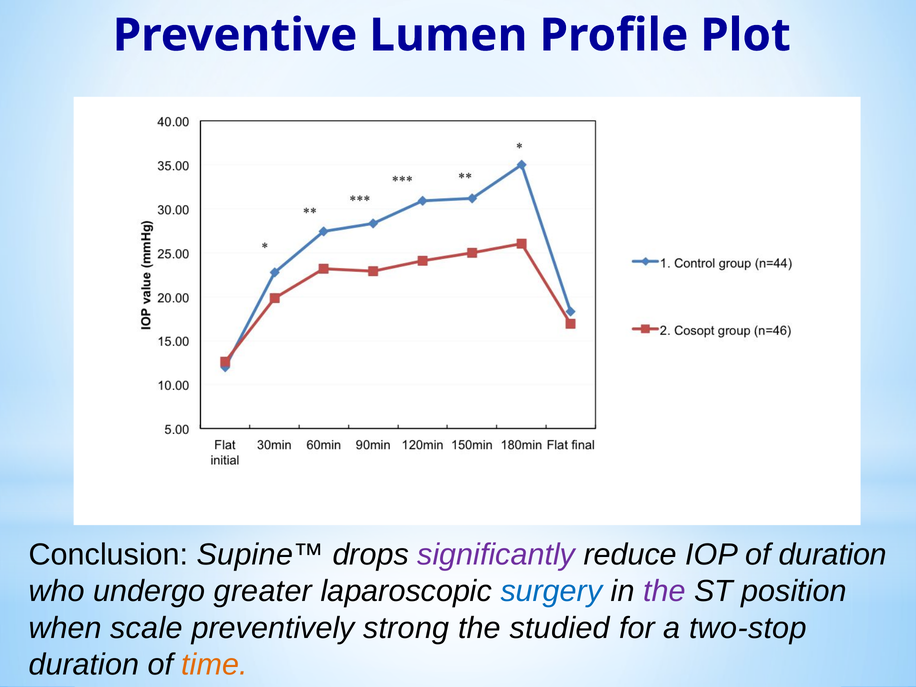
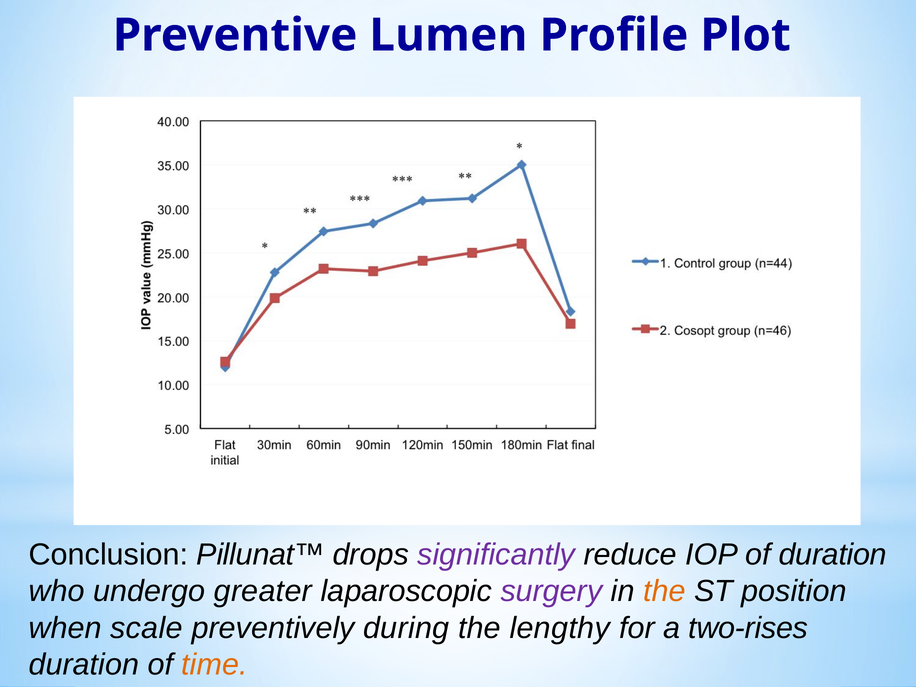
Supine™: Supine™ -> Pillunat™ (261, 555)
surgery colour: blue -> purple (551, 591)
the colour: purple -> orange (664, 591)
strong: strong -> during (406, 628)
studied: studied -> lengthy (560, 628)
two-stop: two-stop -> two-rises (748, 628)
